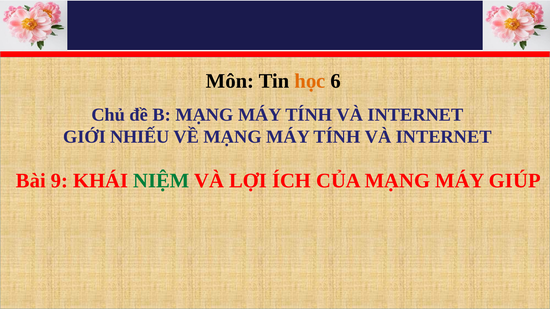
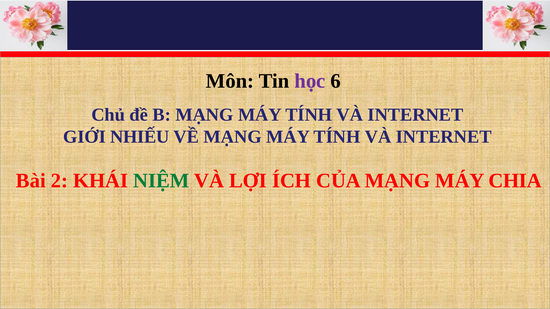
học colour: orange -> purple (310, 81)
9: 9 -> 2 (59, 181)
GIÚP: GIÚP -> CHIA (515, 181)
